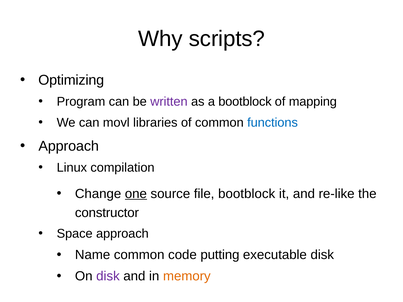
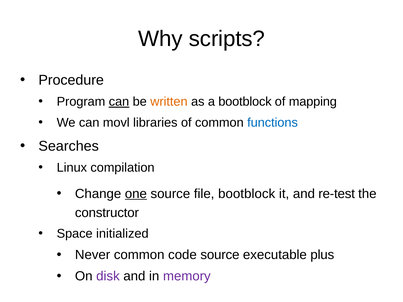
Optimizing: Optimizing -> Procedure (71, 80)
can underline: none -> present (119, 102)
written colour: purple -> orange (169, 102)
Approach: Approach -> Searches (69, 146)
re-like: re-like -> re-test (337, 194)
Space approach: approach -> initialized (122, 234)
Name: Name -> Never (93, 255)
code putting: putting -> source (220, 255)
executable disk: disk -> plus (322, 255)
memory colour: orange -> purple (187, 276)
